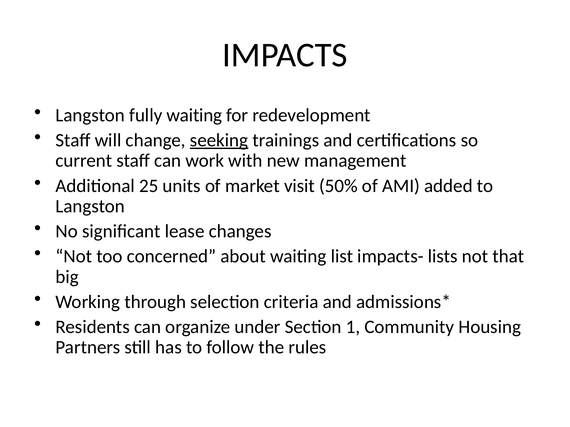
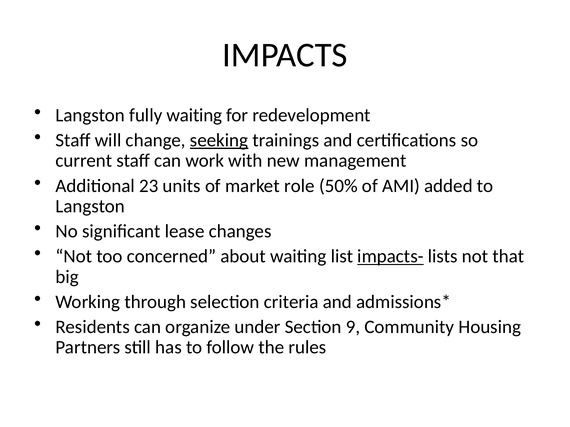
25: 25 -> 23 (149, 186)
visit: visit -> role (299, 186)
impacts- underline: none -> present (390, 257)
1: 1 -> 9 (353, 327)
